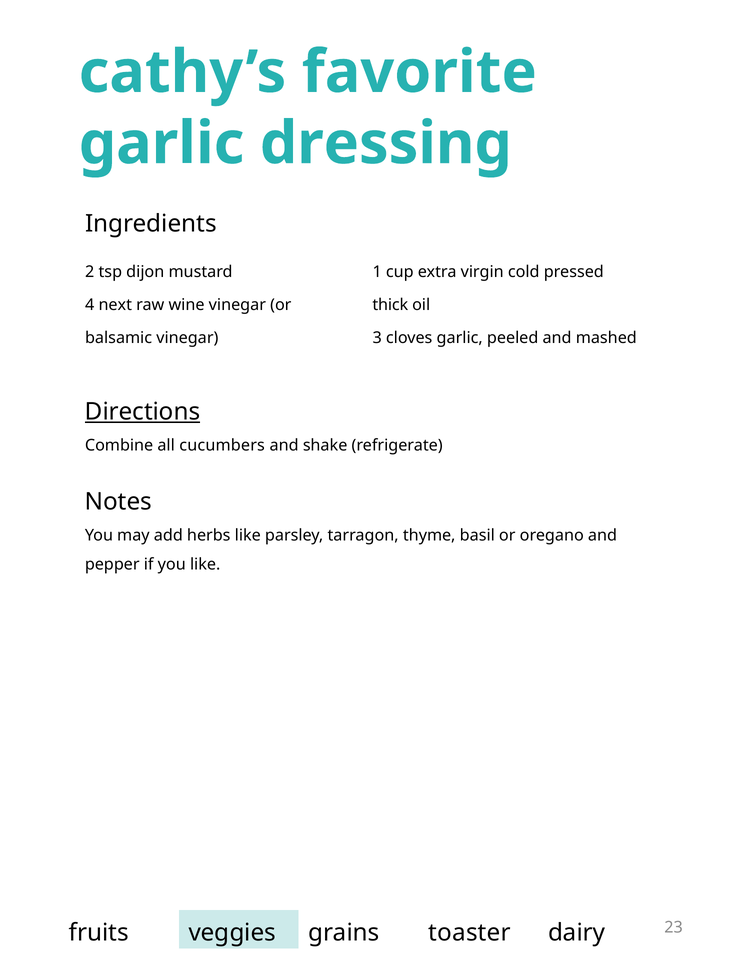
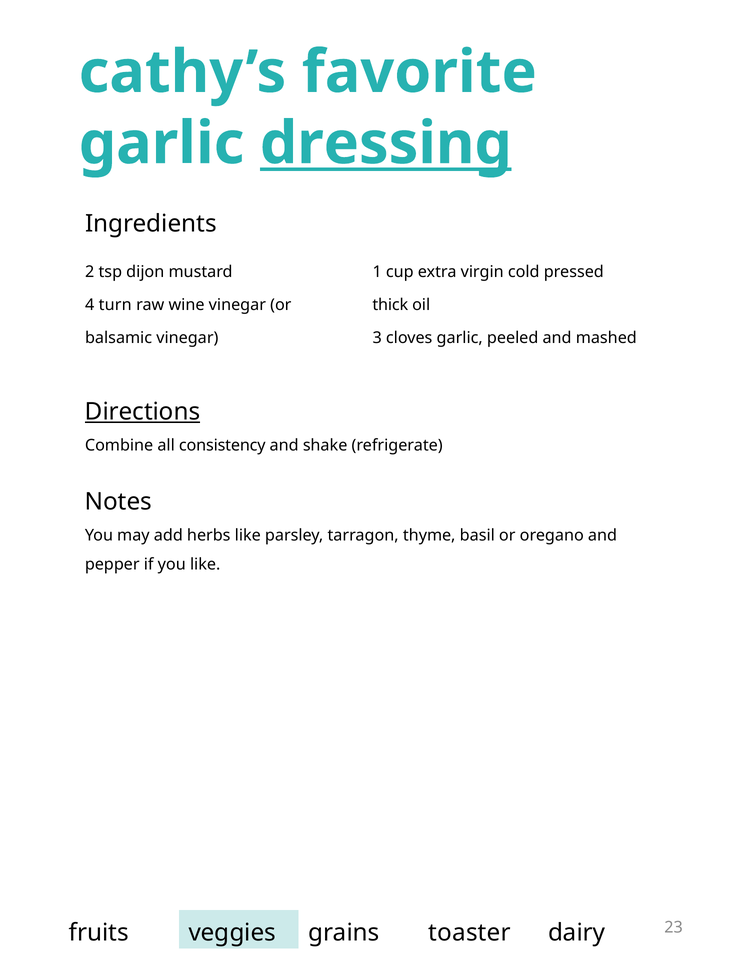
dressing underline: none -> present (386, 143)
next: next -> turn (115, 305)
cucumbers: cucumbers -> consistency (222, 445)
